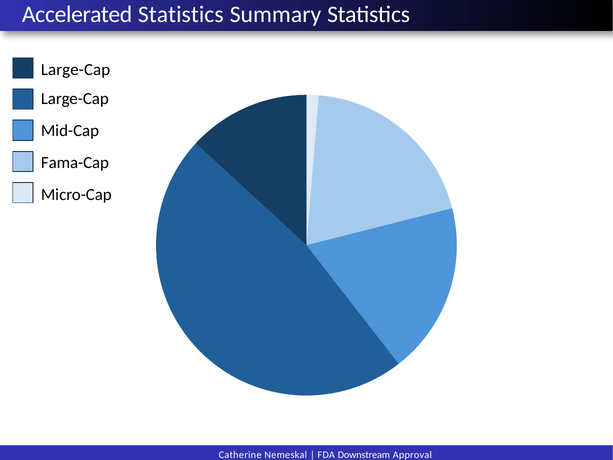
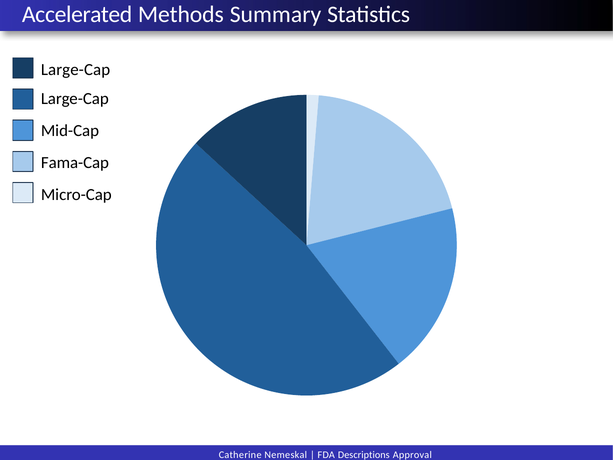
Accelerated Statistics: Statistics -> Methods (181, 15)
Downstream: Downstream -> Descriptions (364, 455)
